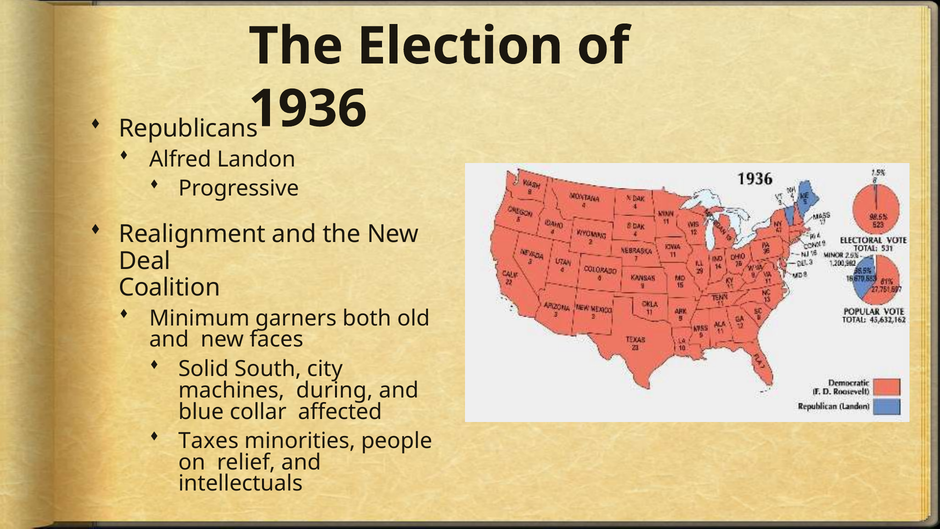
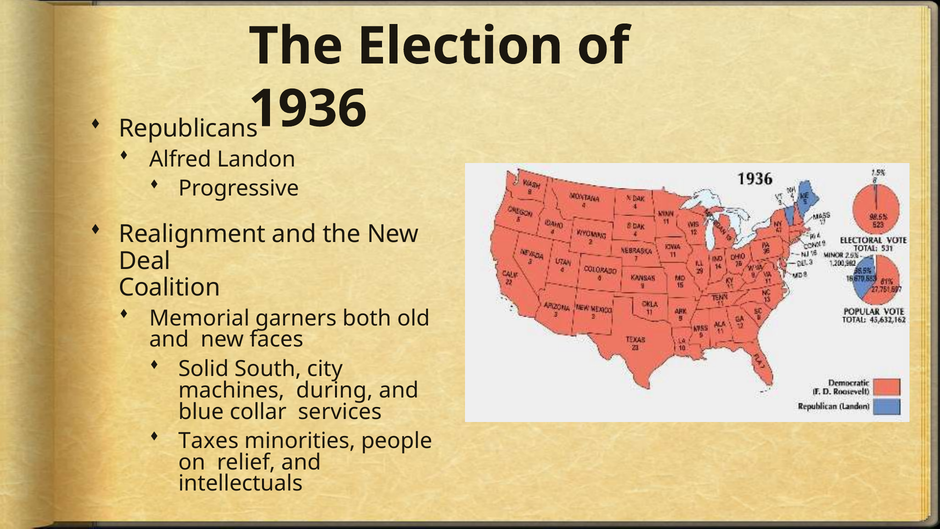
Minimum: Minimum -> Memorial (199, 318)
affected: affected -> services (340, 411)
